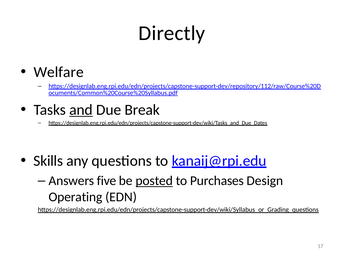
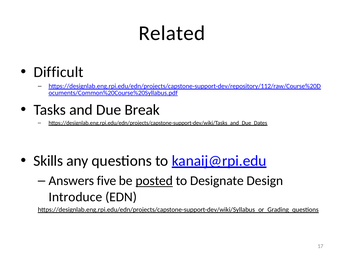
Directly: Directly -> Related (172, 33)
Welfare: Welfare -> Difficult (59, 72)
and underline: present -> none (81, 110)
Purchases: Purchases -> Designate (217, 181)
Operating: Operating -> Introduce (75, 197)
